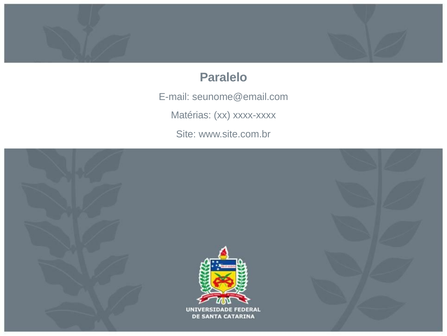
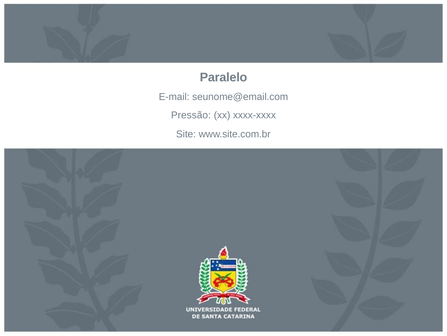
Matérias: Matérias -> Pressão (191, 115)
